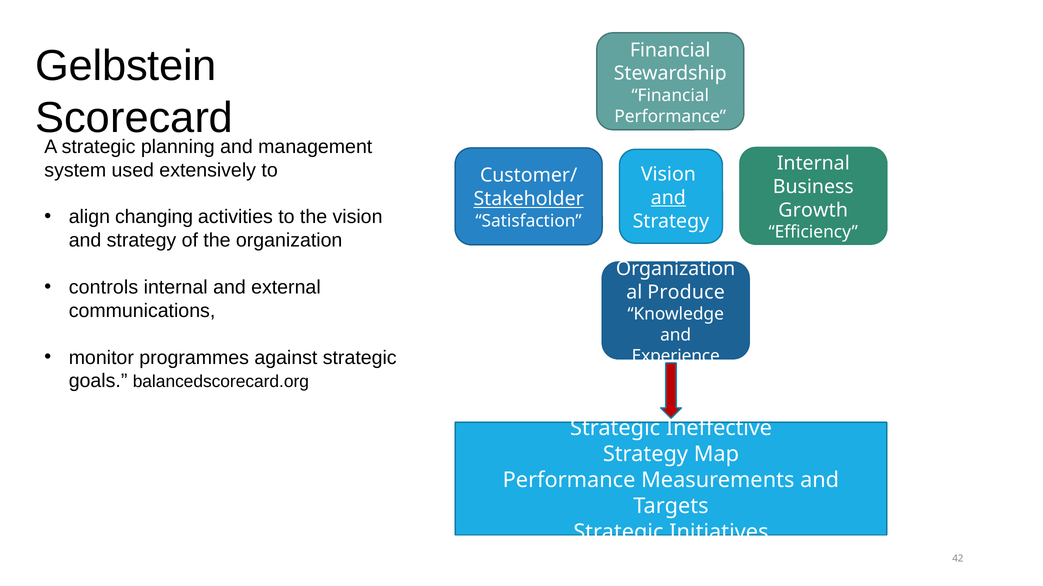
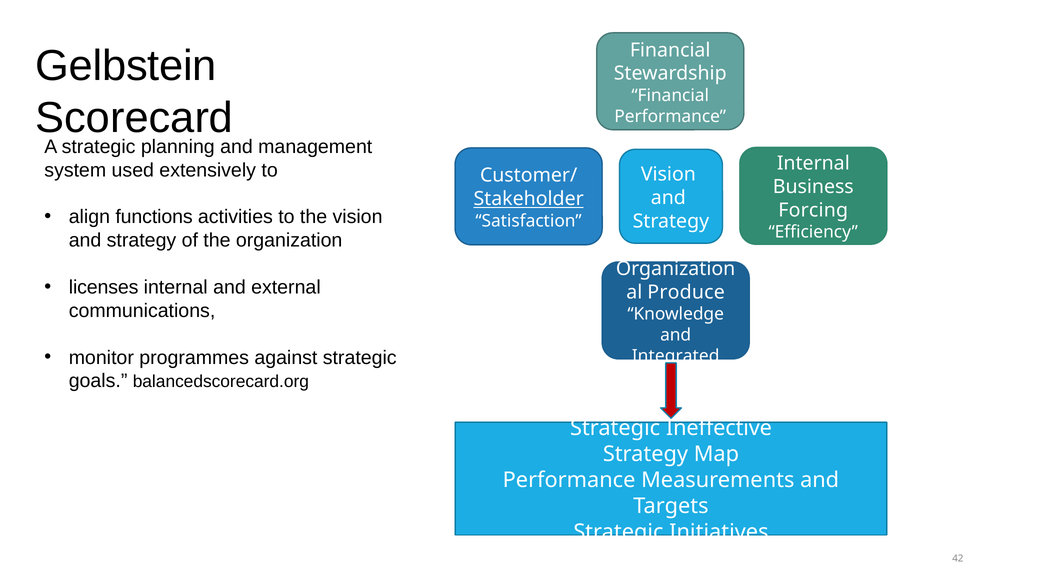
and underline: present -> none (668, 198)
Growth: Growth -> Forcing (813, 210)
changing: changing -> functions (154, 217)
controls: controls -> licenses (104, 288)
Experience: Experience -> Integrated (676, 356)
